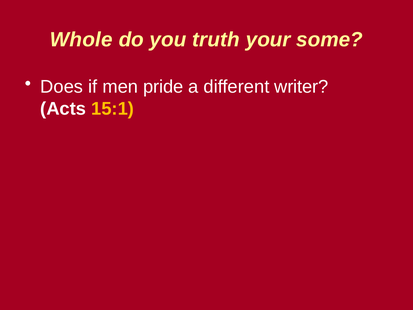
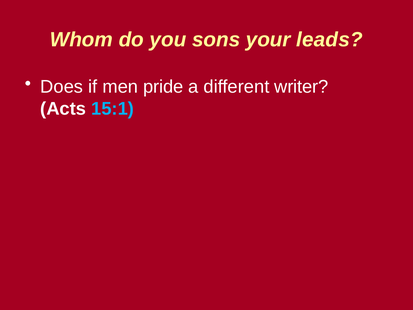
Whole: Whole -> Whom (81, 40)
truth: truth -> sons (216, 40)
some: some -> leads (329, 40)
15:1 colour: yellow -> light blue (113, 109)
